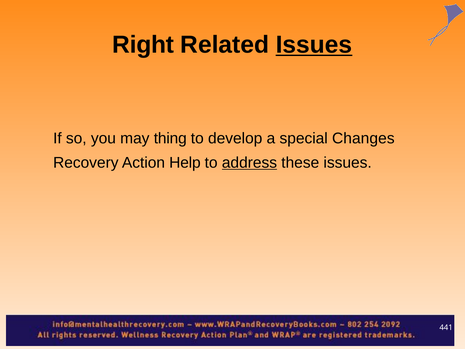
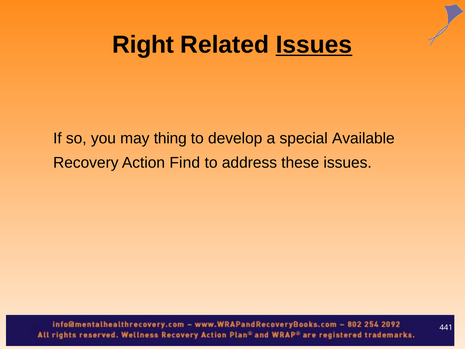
Changes: Changes -> Available (363, 138)
Help: Help -> Find (185, 163)
address underline: present -> none (249, 163)
